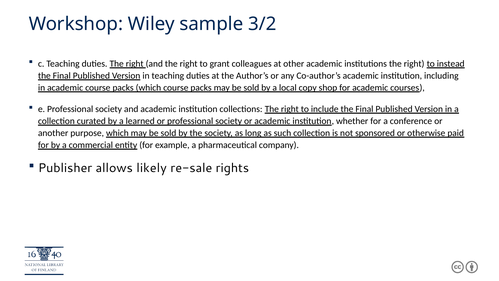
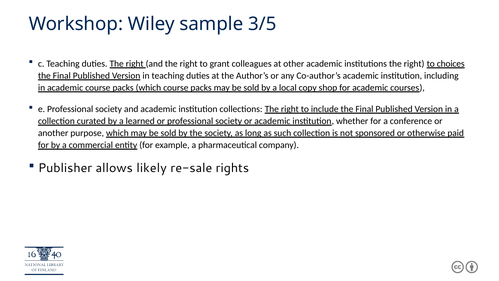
3/2: 3/2 -> 3/5 (262, 24)
instead: instead -> choices (451, 64)
